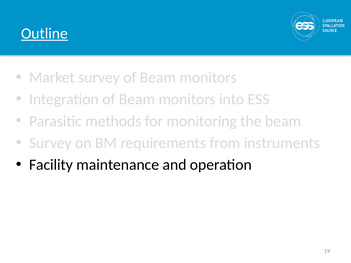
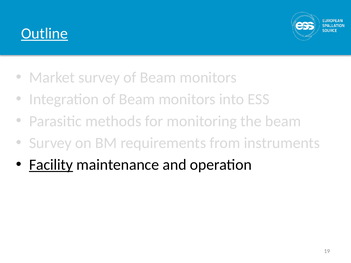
Facility underline: none -> present (51, 165)
